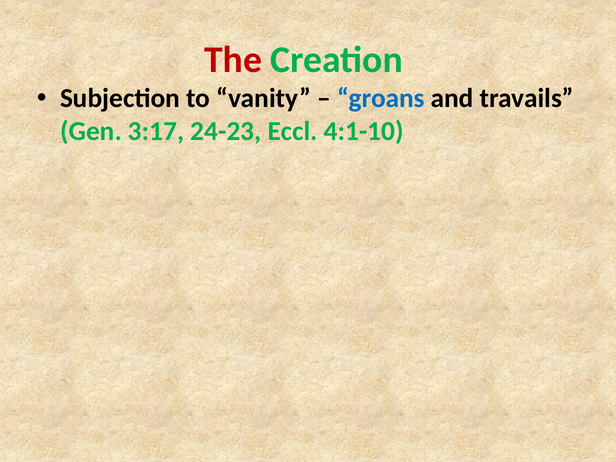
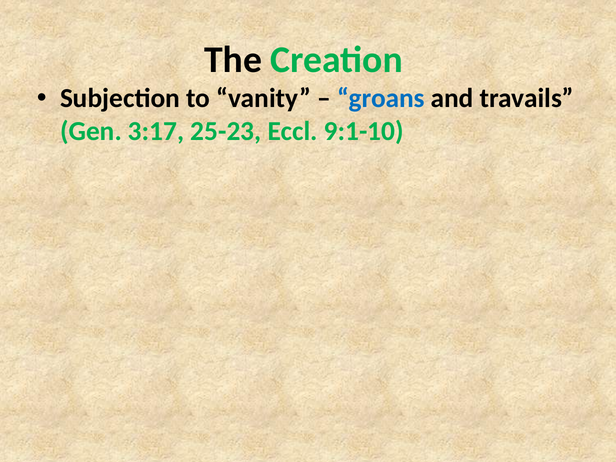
The colour: red -> black (233, 60)
24-23: 24-23 -> 25-23 (226, 131)
4:1-10: 4:1-10 -> 9:1-10 (364, 131)
